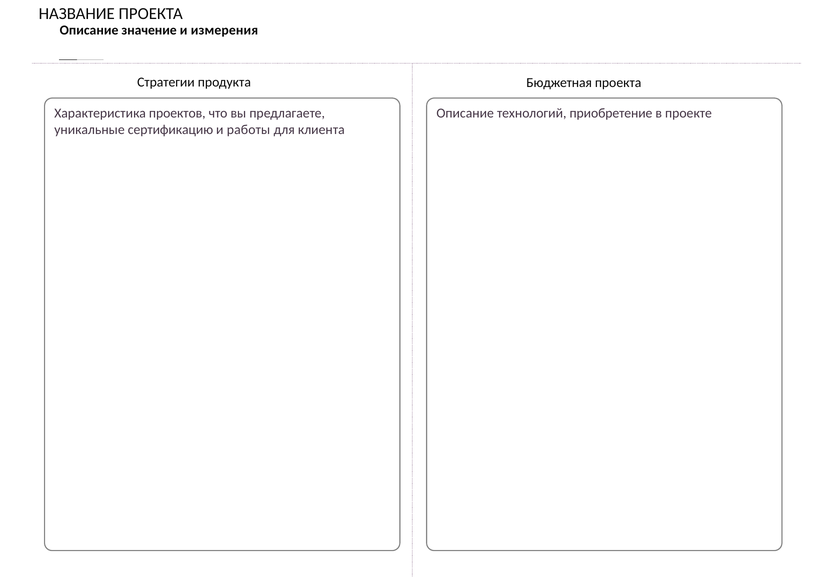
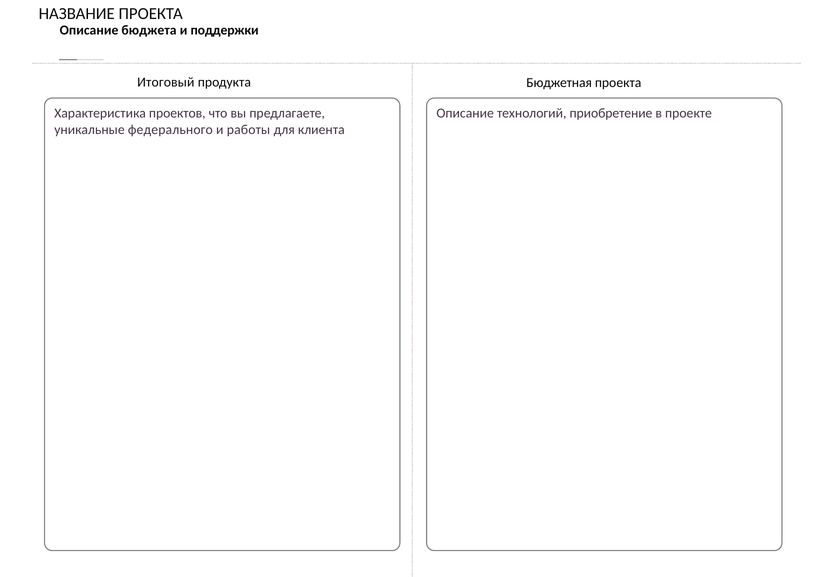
значение: значение -> бюджета (149, 30)
измерения: измерения -> поддержки (225, 30)
Стратегии: Стратегии -> Итоговый (166, 82)
сертификацию: сертификацию -> федерального (170, 130)
